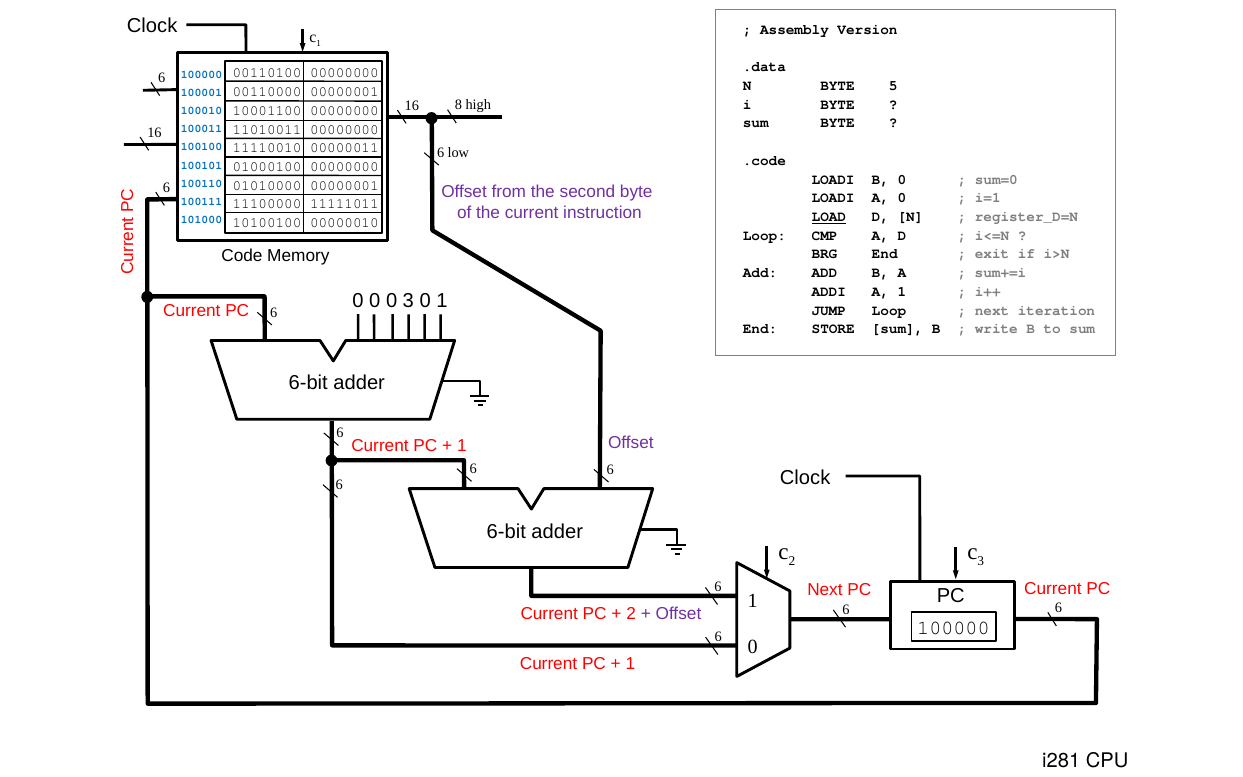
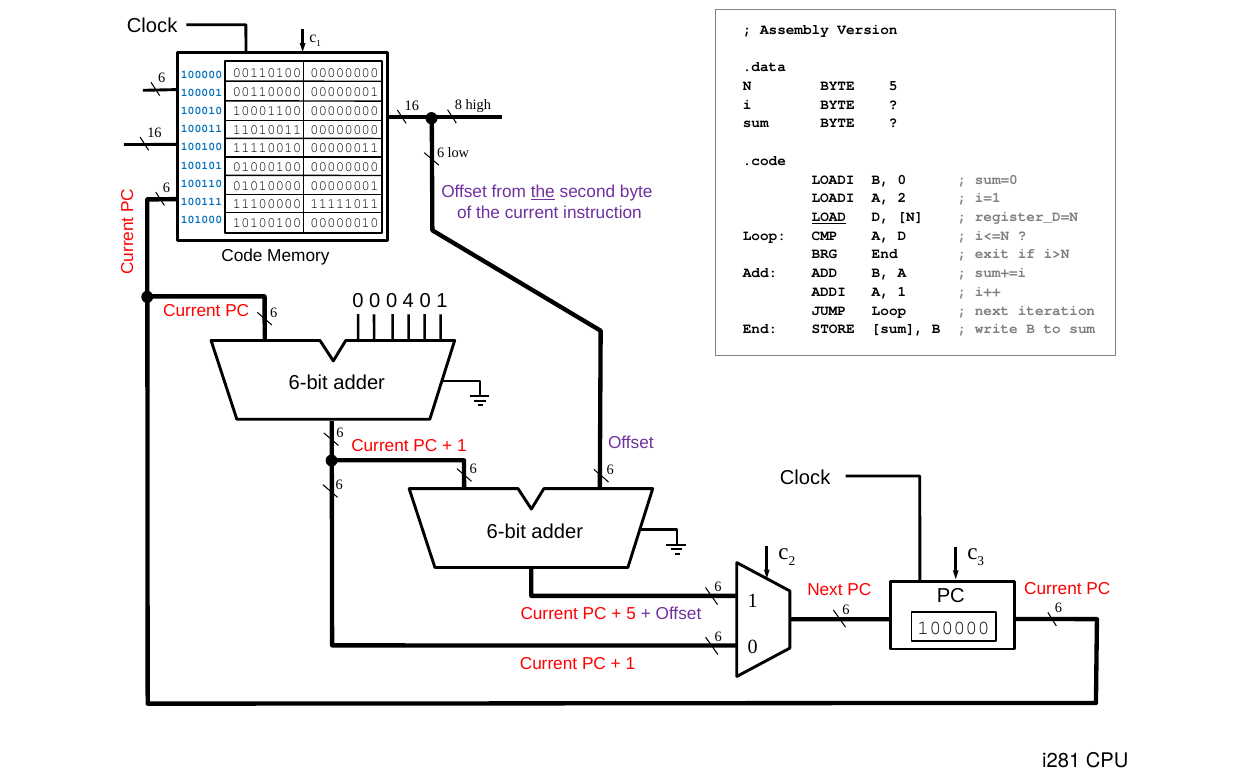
the underline: none -> present (543, 192)
A 0: 0 -> 2 (902, 198)
0 3: 3 -> 4 (408, 301)
2: 2 -> 5 (631, 613)
